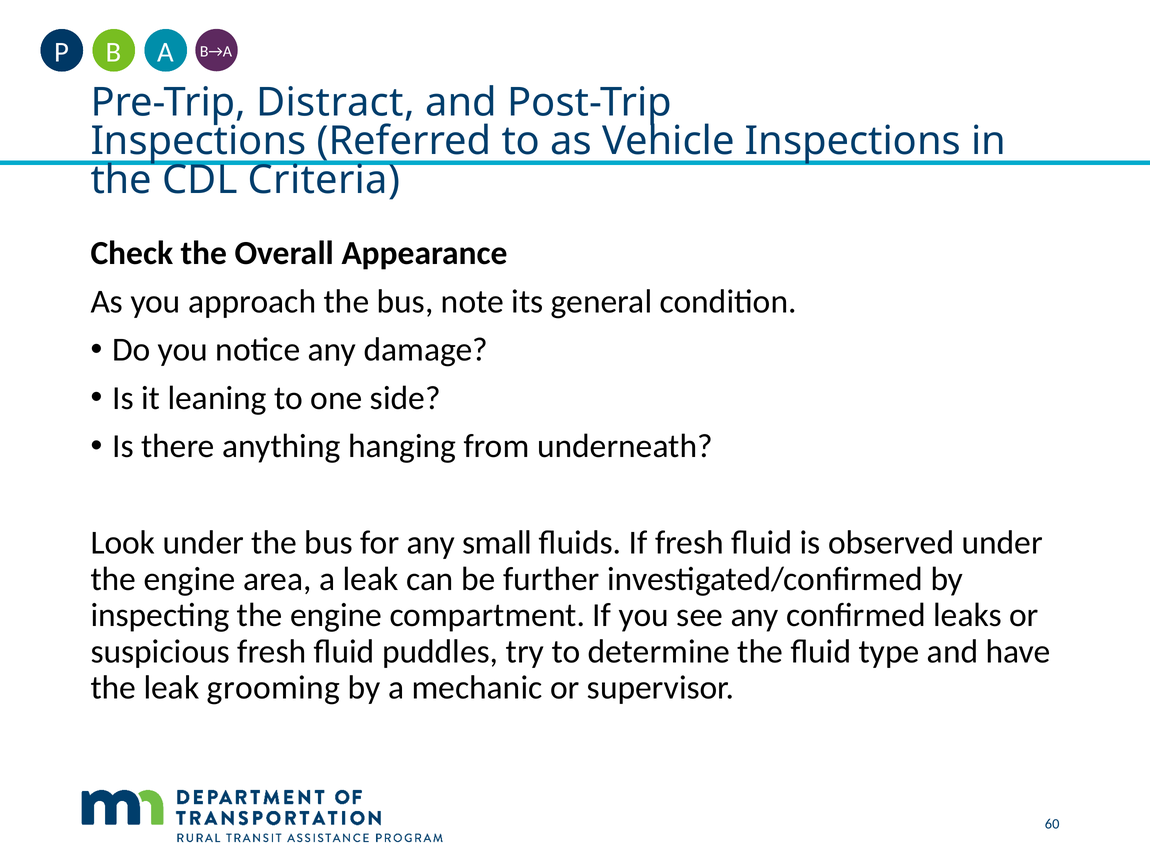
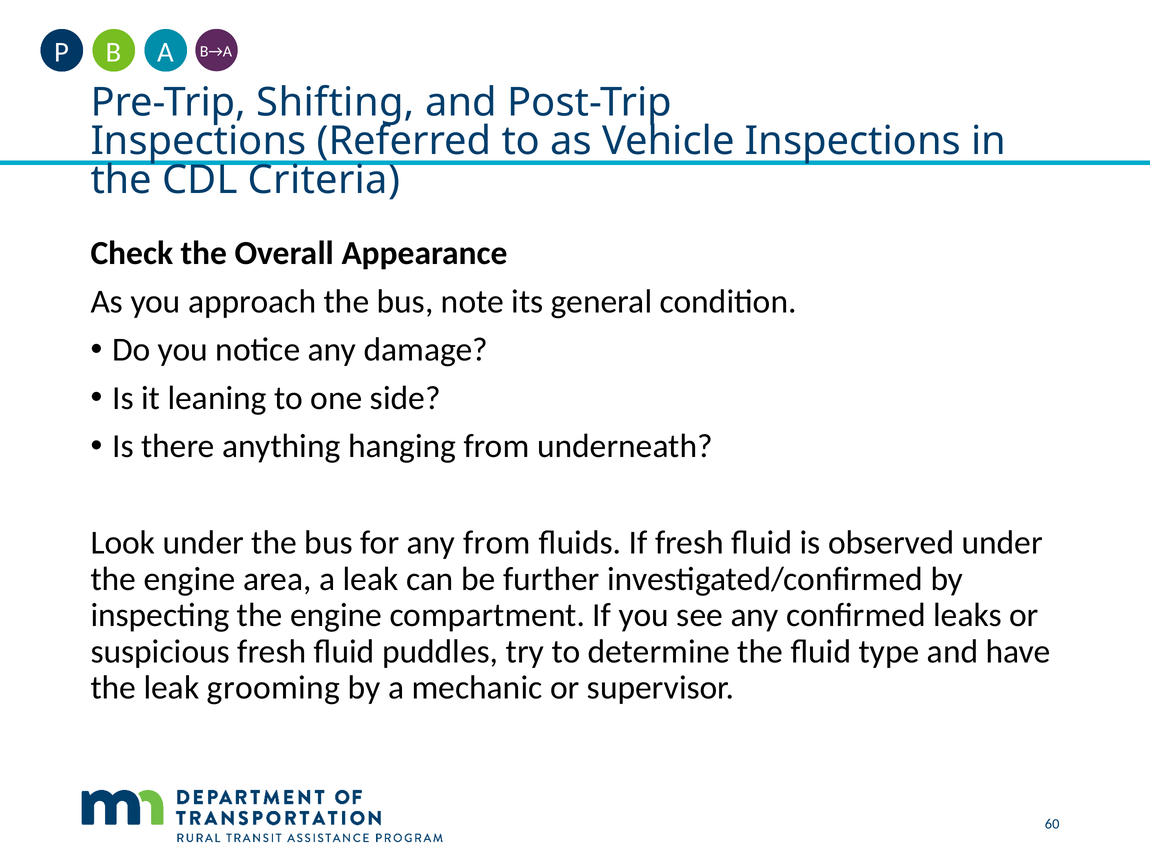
Distract: Distract -> Shifting (336, 102)
any small: small -> from (497, 543)
